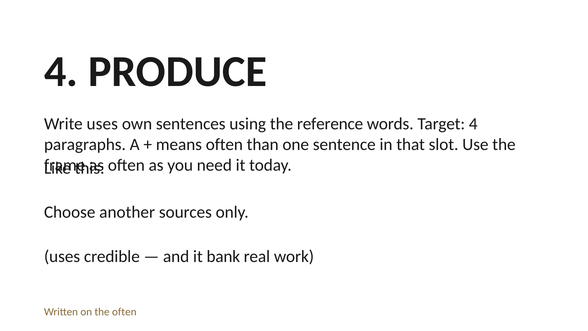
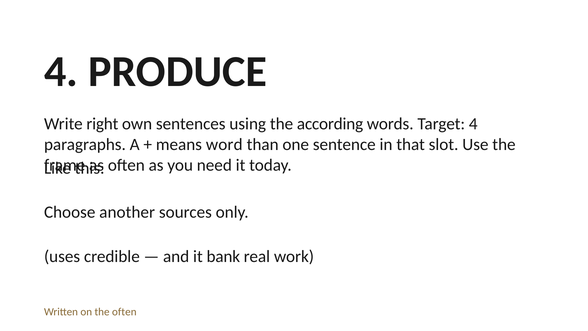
Write uses: uses -> right (102, 124)
reference: reference -> according (330, 124)
means often: often -> word (224, 144)
